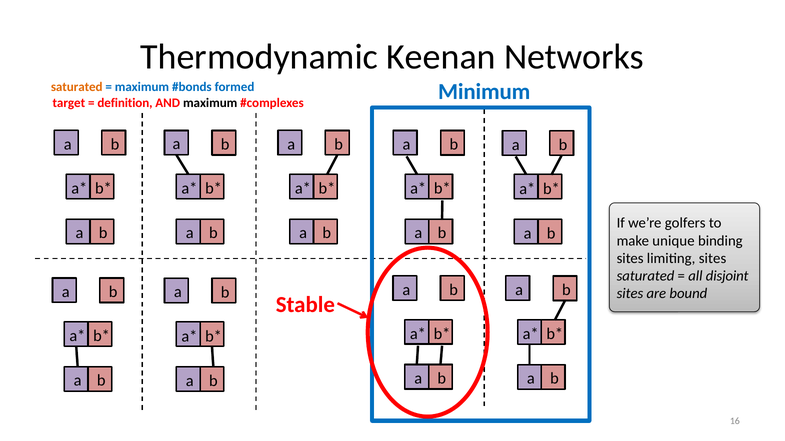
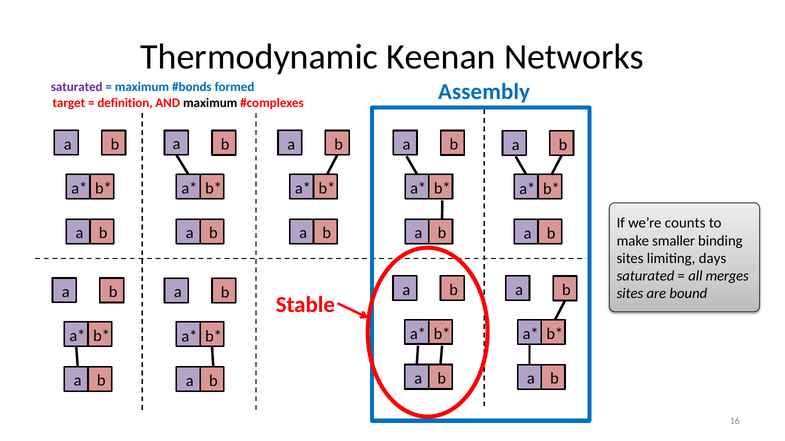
saturated colour: orange -> purple (77, 87)
Minimum: Minimum -> Assembly (484, 92)
golfers: golfers -> counts (685, 223)
unique: unique -> smaller (674, 241)
limiting sites: sites -> days (713, 259)
disjoint: disjoint -> merges (727, 276)
